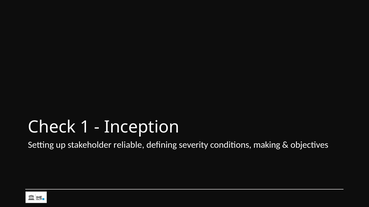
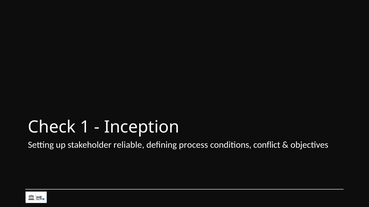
severity: severity -> process (193, 145)
making: making -> conflict (267, 145)
